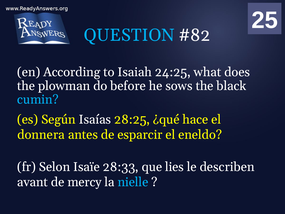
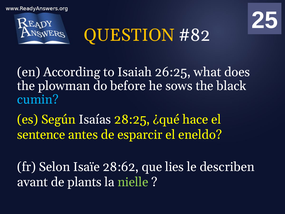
QUESTION colour: light blue -> yellow (129, 35)
24:25: 24:25 -> 26:25 (173, 72)
donnera: donnera -> sentence (41, 135)
28:33: 28:33 -> 28:62 (121, 167)
mercy: mercy -> plants (85, 182)
nielle colour: light blue -> light green (133, 182)
